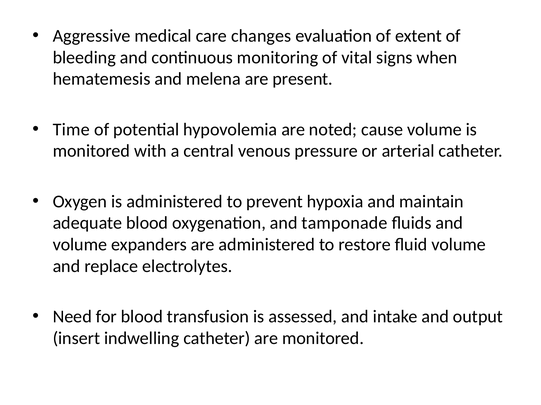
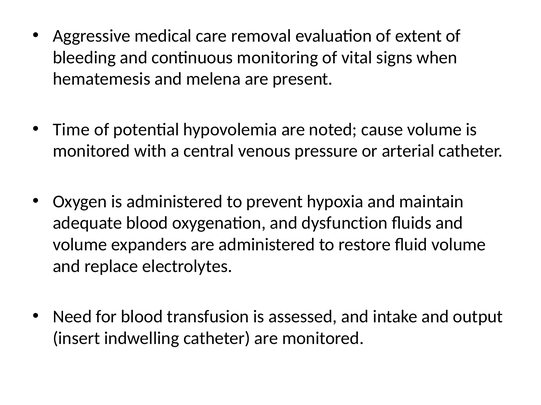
changes: changes -> removal (261, 36)
tamponade: tamponade -> dysfunction (345, 223)
